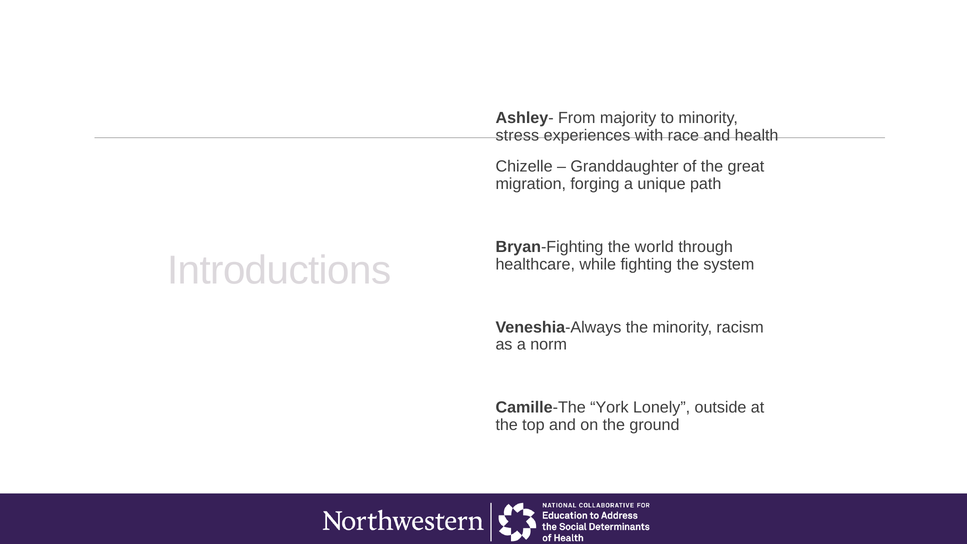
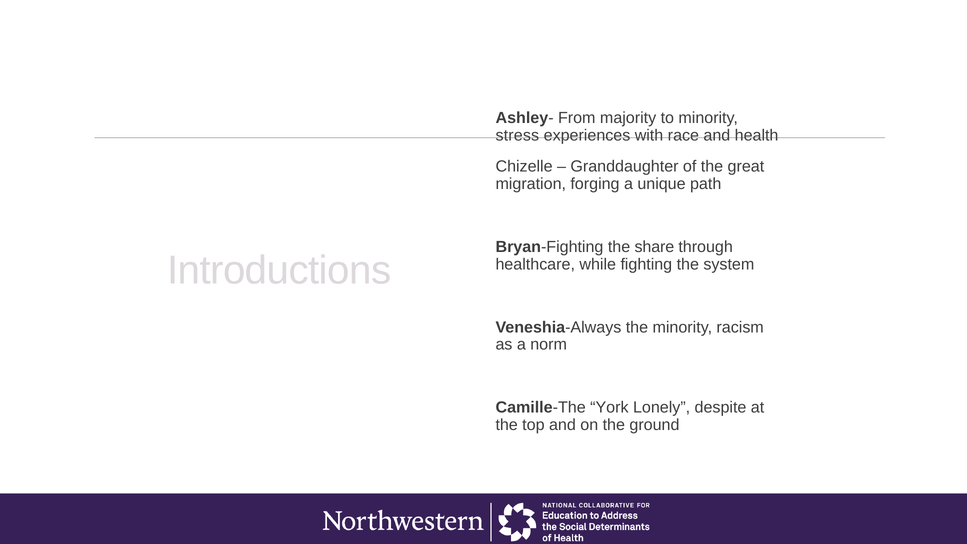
world: world -> share (654, 247)
outside: outside -> despite (721, 408)
